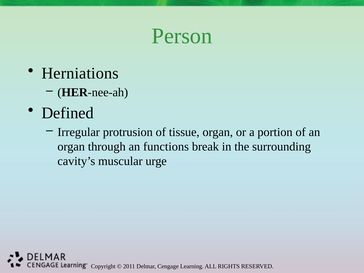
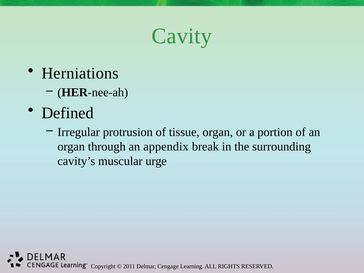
Person: Person -> Cavity (182, 36)
functions: functions -> appendix (166, 147)
